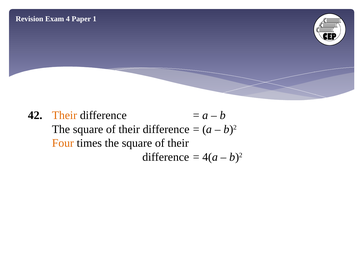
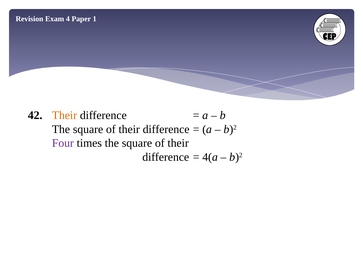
Four colour: orange -> purple (63, 143)
